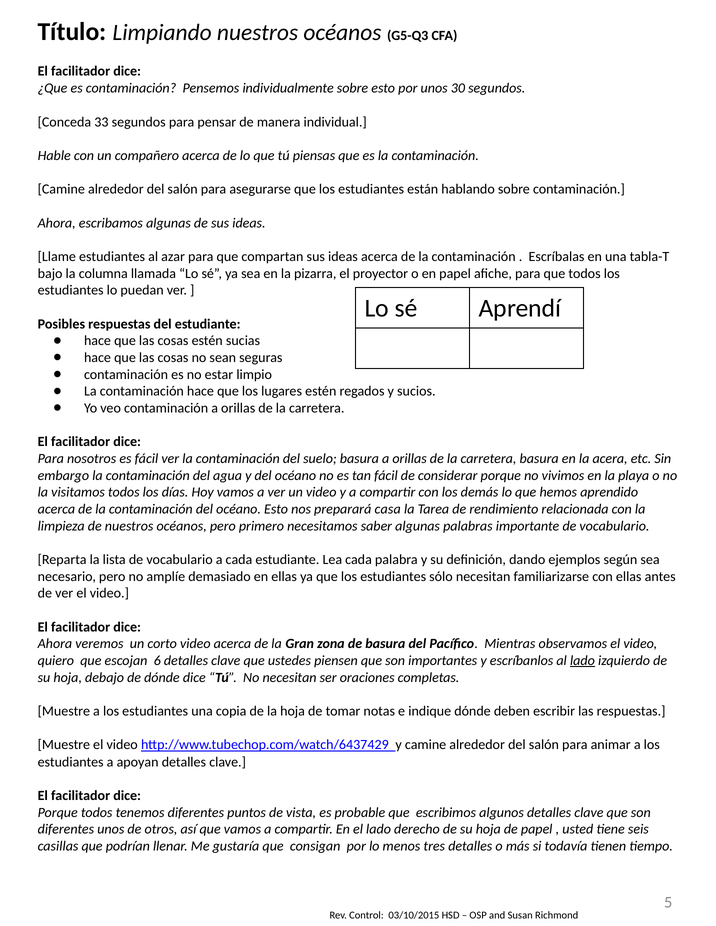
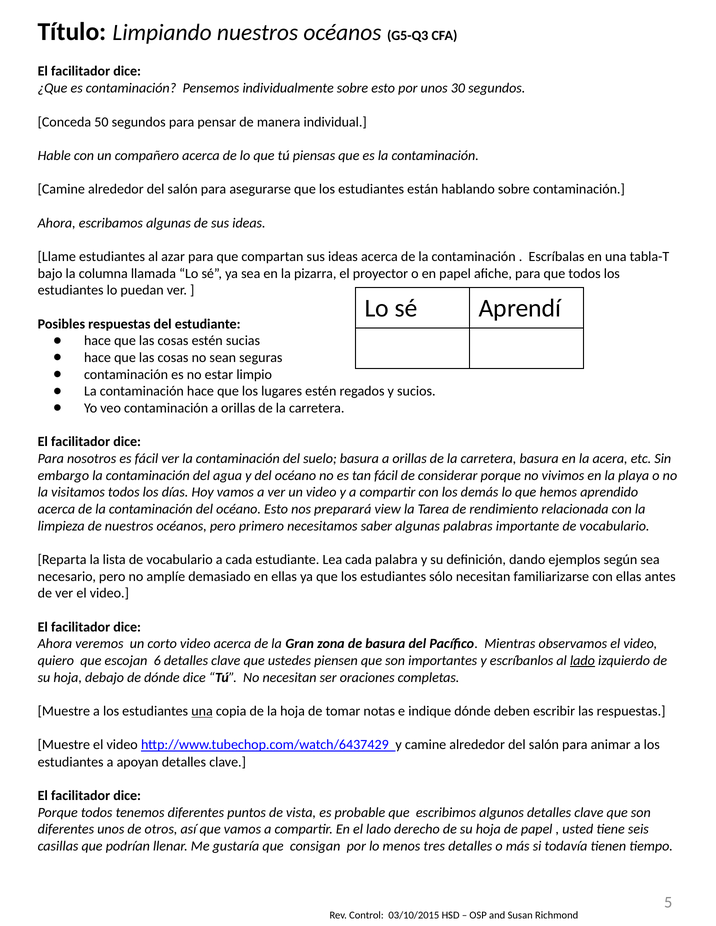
33: 33 -> 50 (101, 122)
casa: casa -> view (388, 509)
una underline: none -> present (202, 712)
